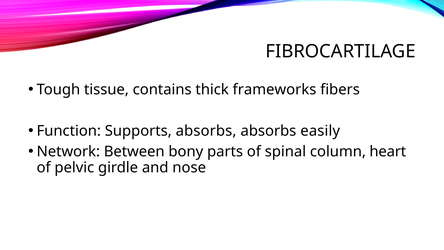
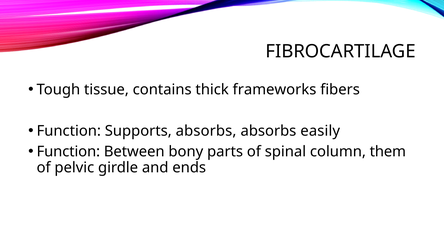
Network: Network -> Function (68, 151)
heart: heart -> them (388, 151)
nose: nose -> ends (189, 167)
